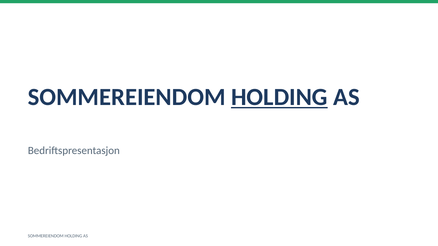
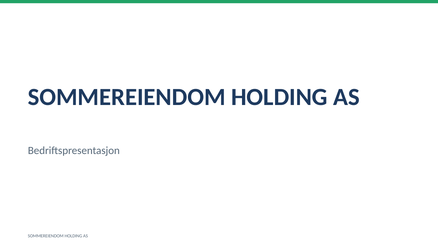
HOLDING underline: present -> none (279, 97)
